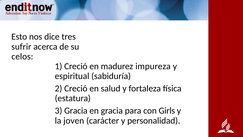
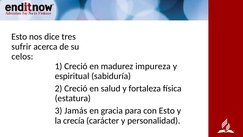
3 Gracia: Gracia -> Jamás (76, 110)
con Girls: Girls -> Esto (167, 110)
joven: joven -> crecía (74, 120)
